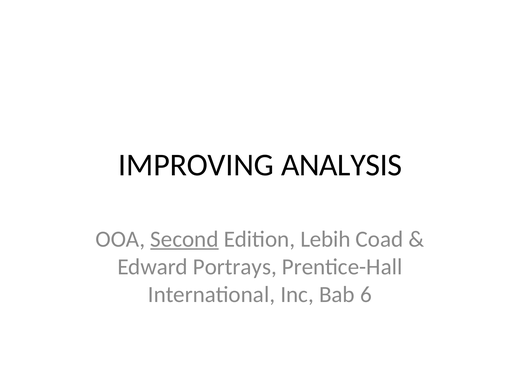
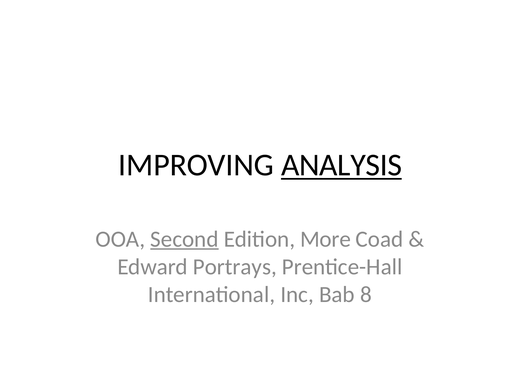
ANALYSIS underline: none -> present (342, 165)
Lebih: Lebih -> More (325, 239)
6: 6 -> 8 (366, 295)
